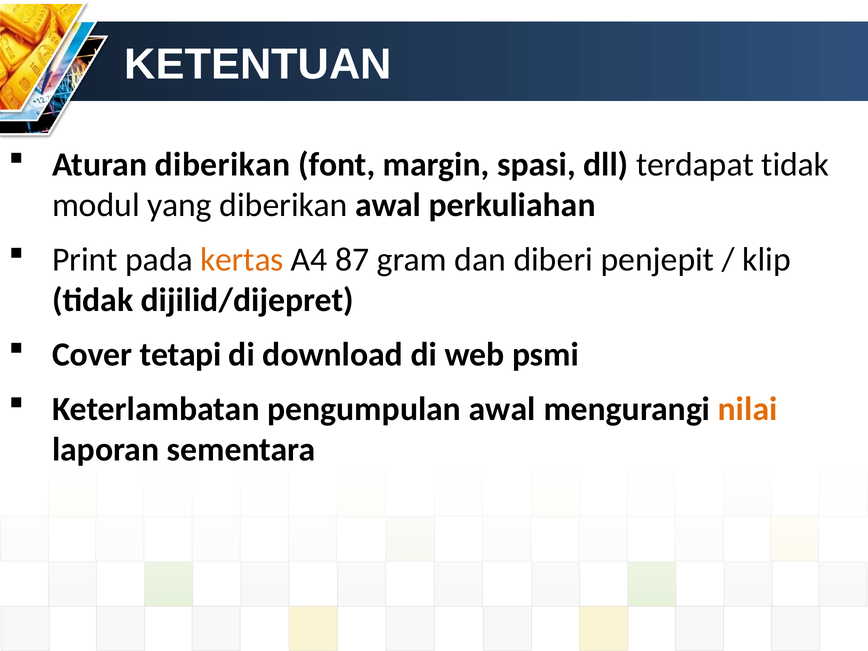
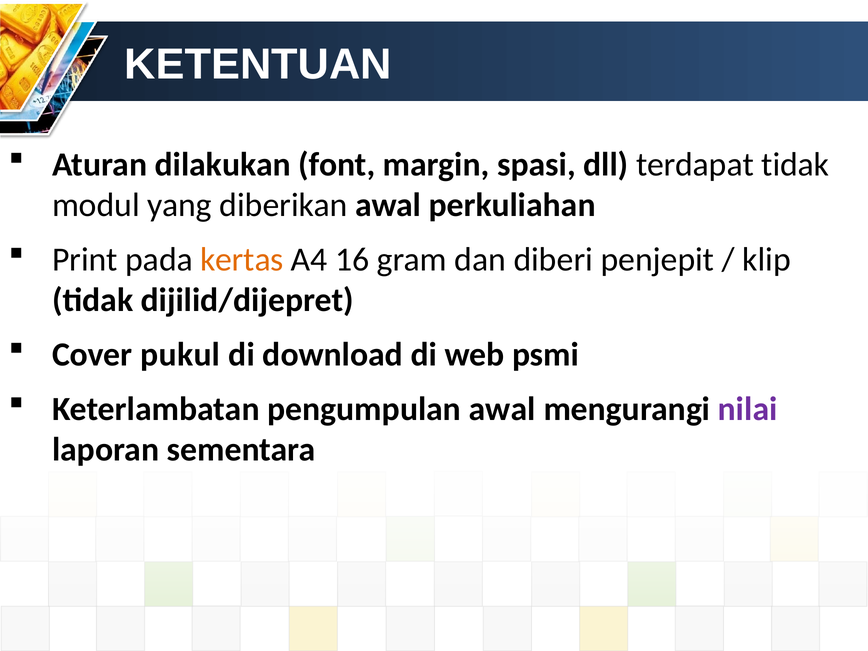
Aturan diberikan: diberikan -> dilakukan (223, 164)
87: 87 -> 16 (352, 259)
tetapi: tetapi -> pukul (180, 355)
nilai colour: orange -> purple (748, 409)
